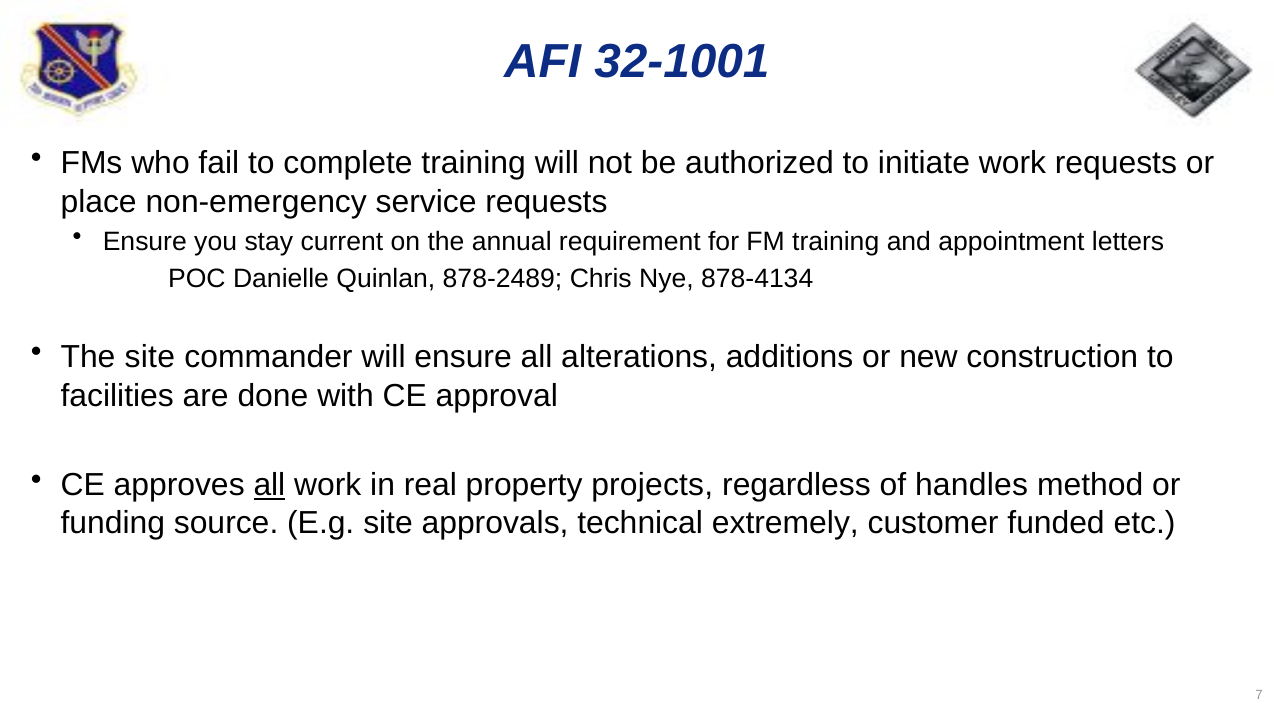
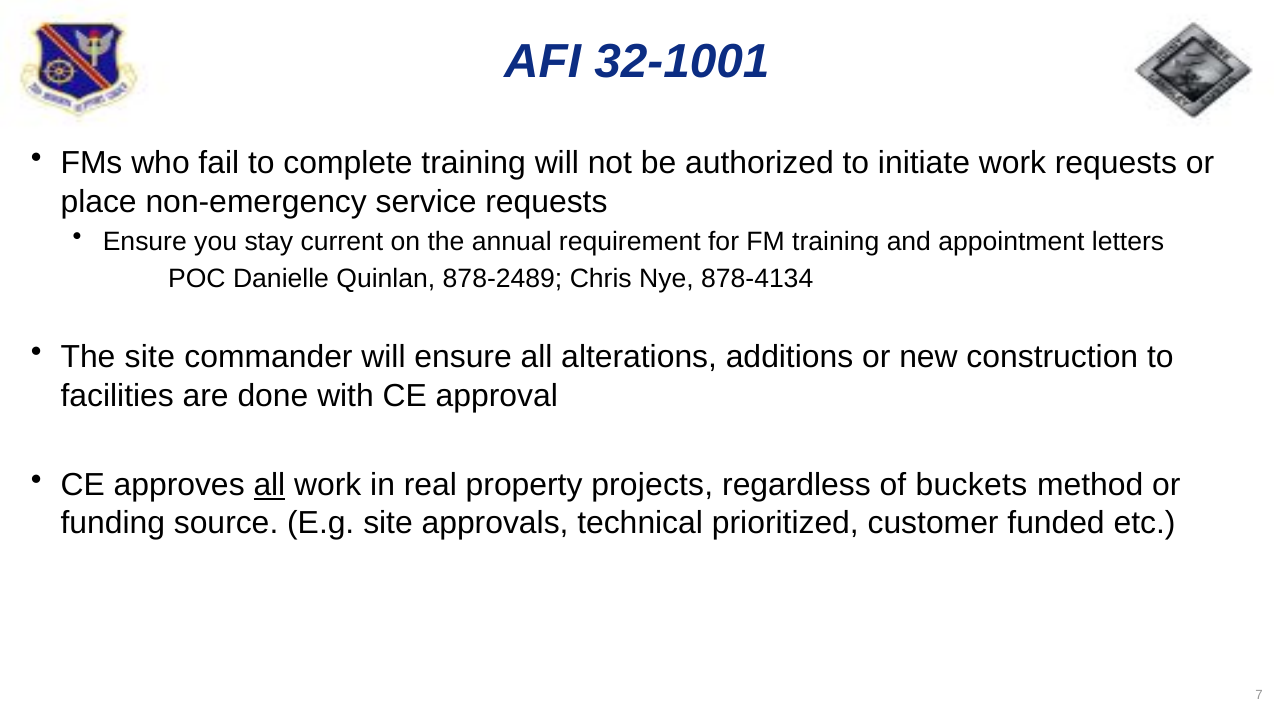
handles: handles -> buckets (971, 485)
extremely: extremely -> prioritized (785, 523)
